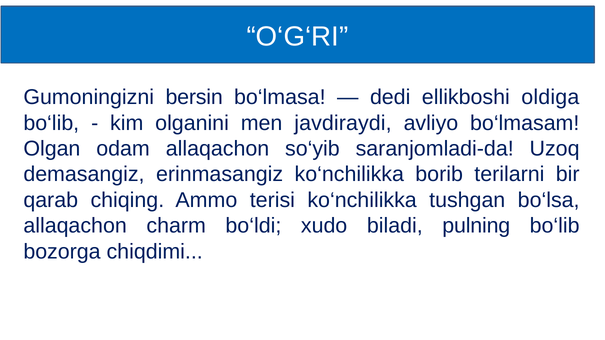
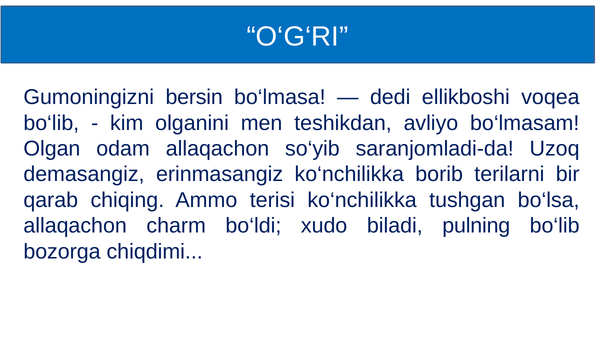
oldiga: oldiga -> voqea (550, 97)
javdiraydi: javdiraydi -> teshikdan (343, 123)
